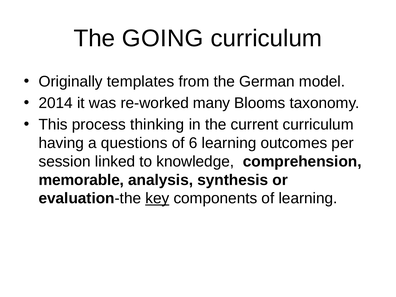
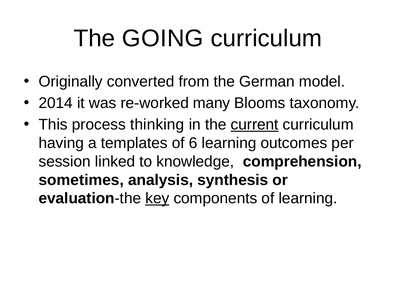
templates: templates -> converted (141, 82)
current underline: none -> present (255, 125)
questions: questions -> templates (134, 143)
memorable: memorable -> sometimes (81, 180)
